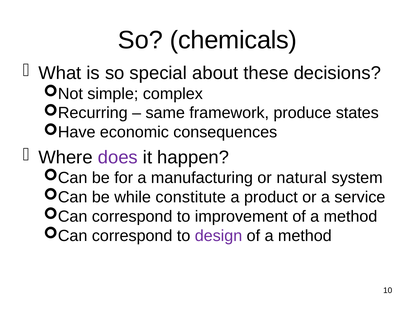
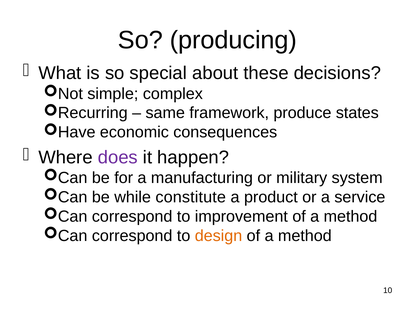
chemicals: chemicals -> producing (233, 40)
natural: natural -> military (302, 178)
design colour: purple -> orange (219, 236)
